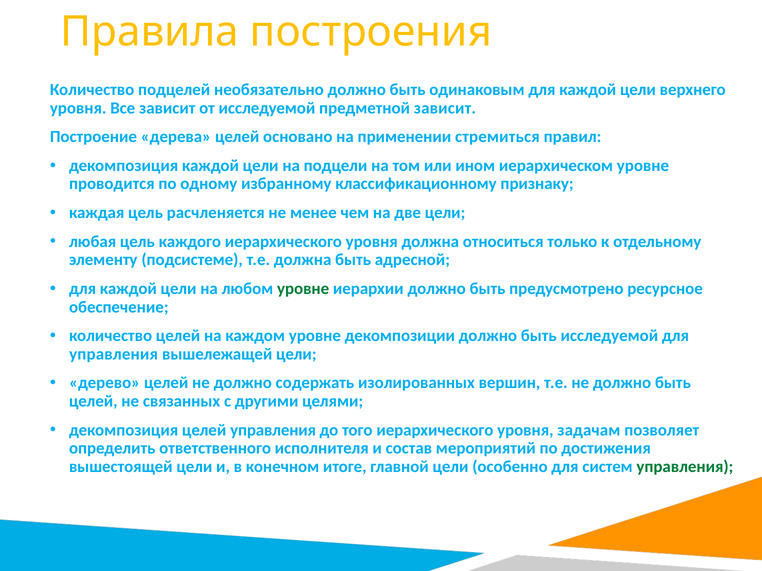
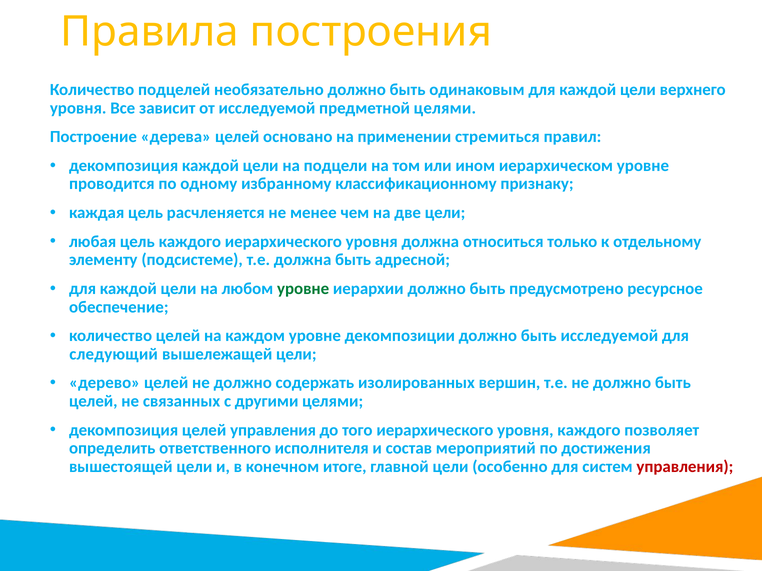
предметной зависит: зависит -> целями (445, 108)
управления: управления -> следующий (114, 354)
уровня задачам: задачам -> каждого (589, 430)
управления colour: green -> red (685, 467)
